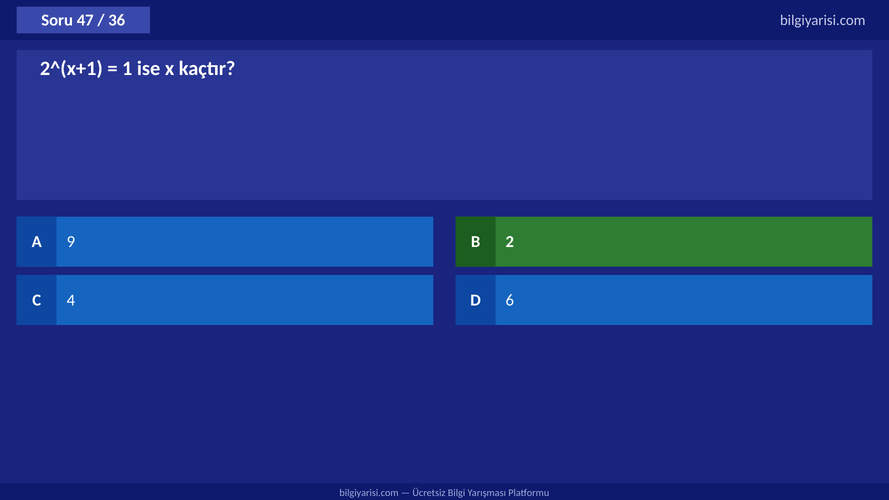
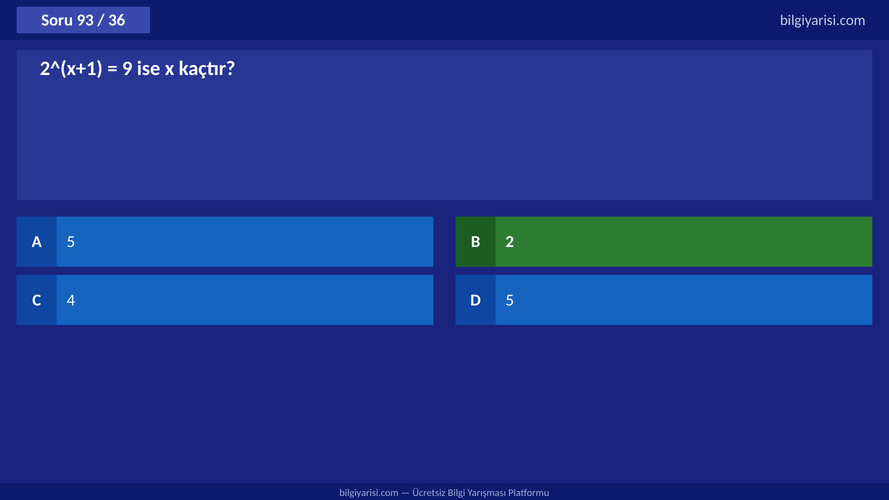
47: 47 -> 93 (85, 20)
1: 1 -> 9 (127, 68)
A 9: 9 -> 5 (71, 242)
D 6: 6 -> 5 (510, 300)
